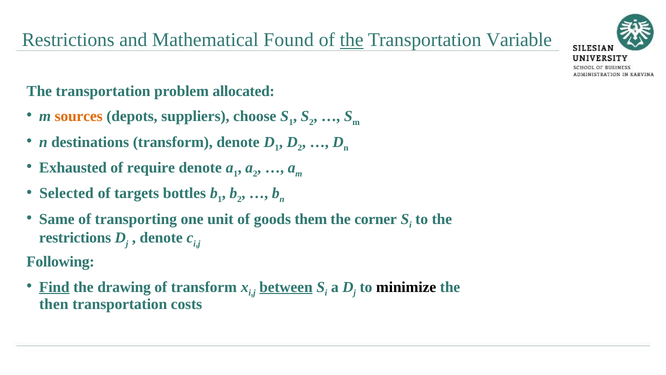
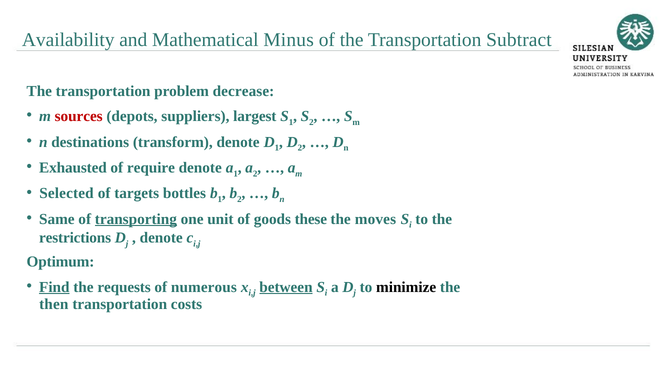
Restrictions: Restrictions -> Availability (68, 40)
Found: Found -> Minus (289, 40)
the underline: present -> none (352, 40)
Variable: Variable -> Subtract (519, 40)
allocated: allocated -> decrease (243, 91)
sources colour: orange -> red (79, 116)
choose: choose -> largest (255, 116)
transporting underline: none -> present (136, 219)
them: them -> these (311, 219)
corner: corner -> moves (375, 219)
Following: Following -> Optimum (60, 262)
drawing: drawing -> requests (124, 287)
of transform: transform -> numerous (204, 287)
